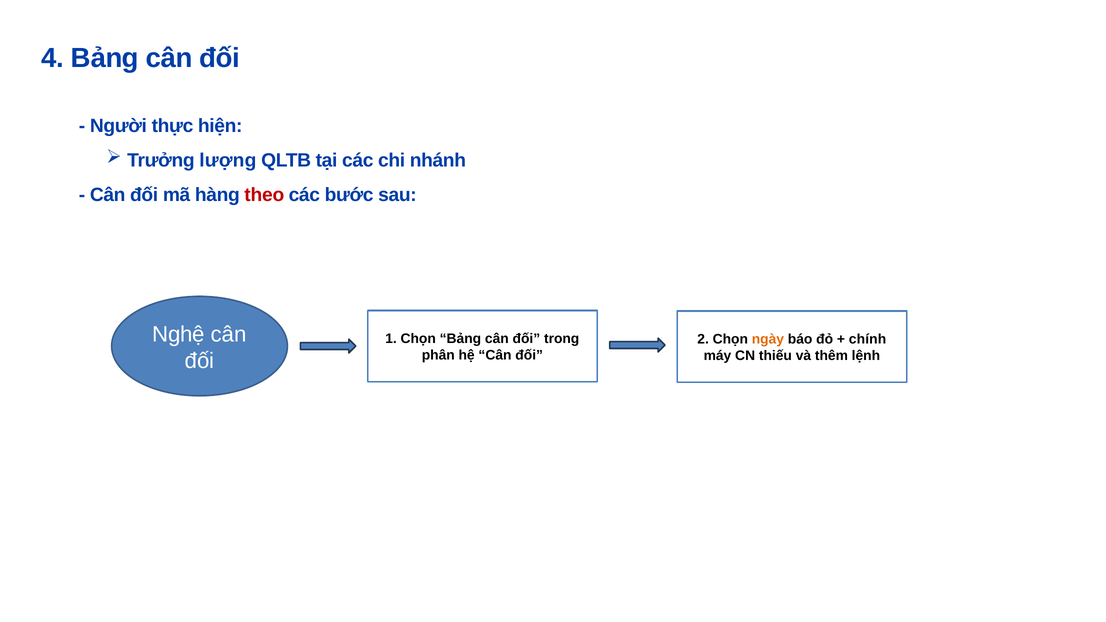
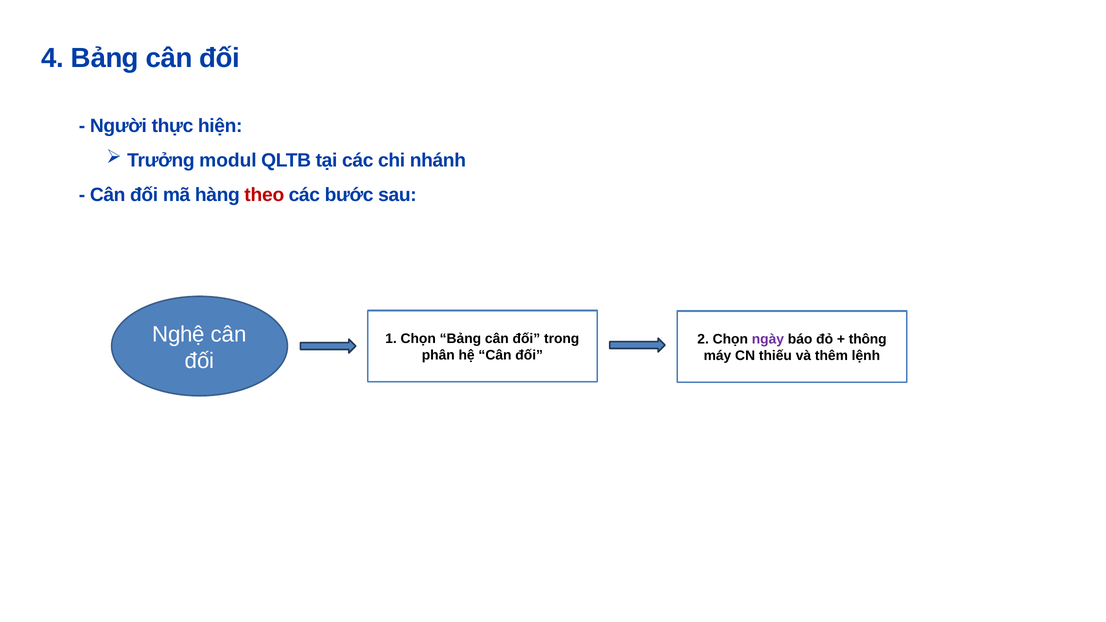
lượng: lượng -> modul (228, 160)
ngày colour: orange -> purple (768, 339)
chính: chính -> thông (868, 339)
